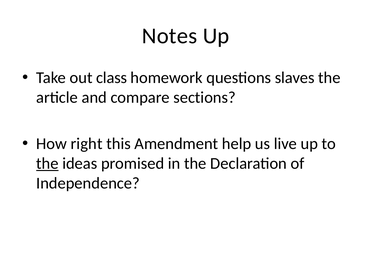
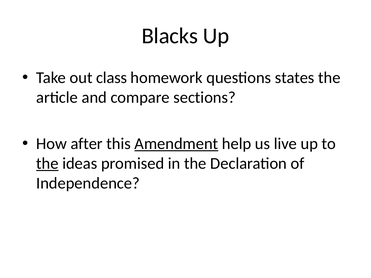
Notes: Notes -> Blacks (170, 36)
slaves: slaves -> states (295, 78)
right: right -> after (87, 144)
Amendment underline: none -> present (176, 144)
